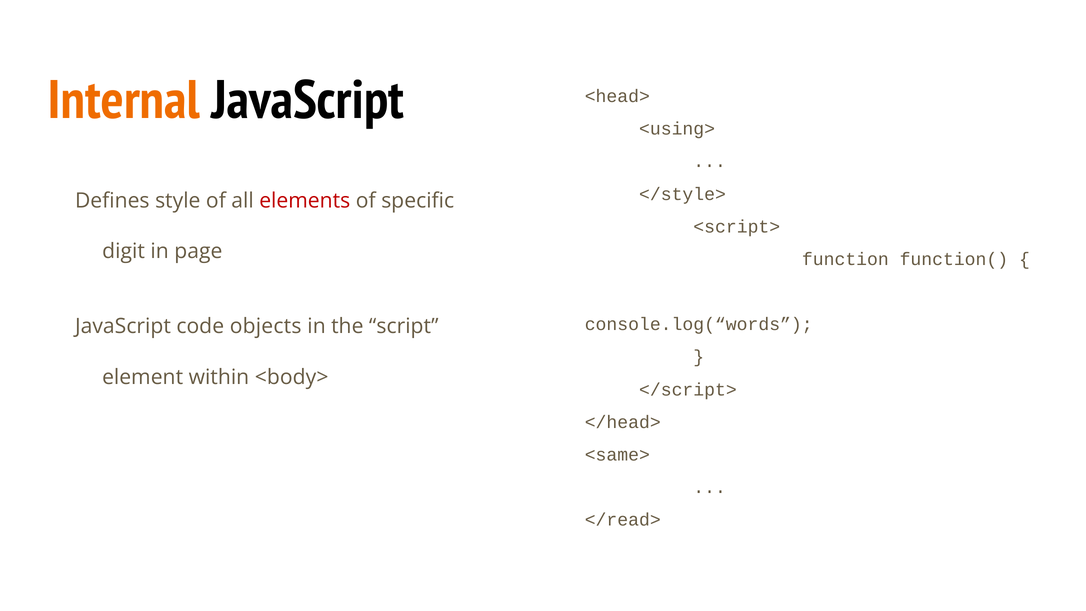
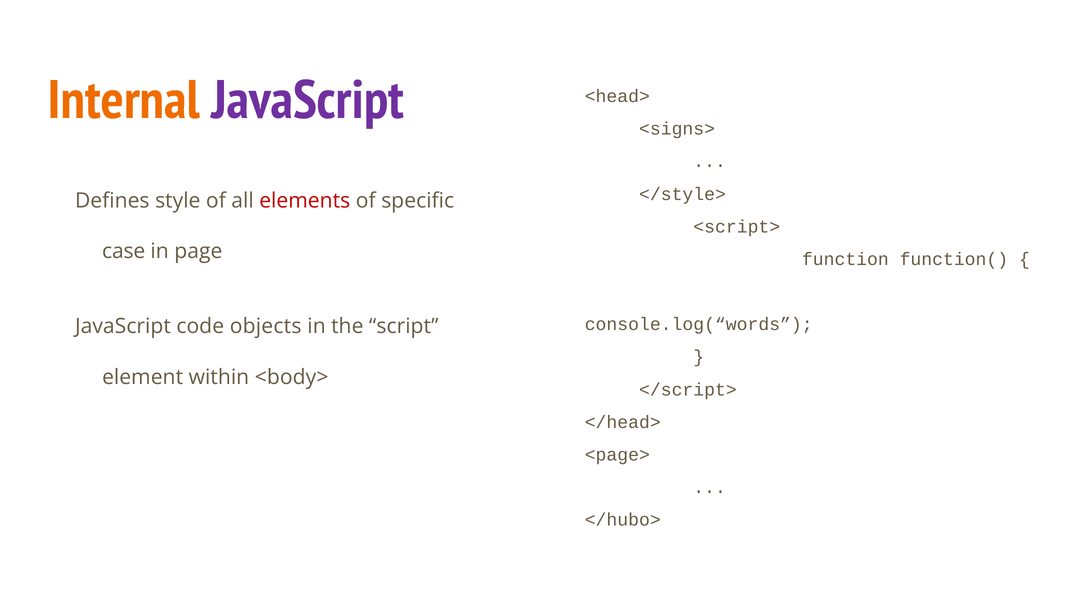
JavaScript colour: black -> purple (308, 100)
<using>: <using> -> <signs> (677, 129)
digit: digit -> case (124, 251)
<same>: <same> -> <page> (617, 455)
</read>: </read> -> </hubo> (623, 520)
